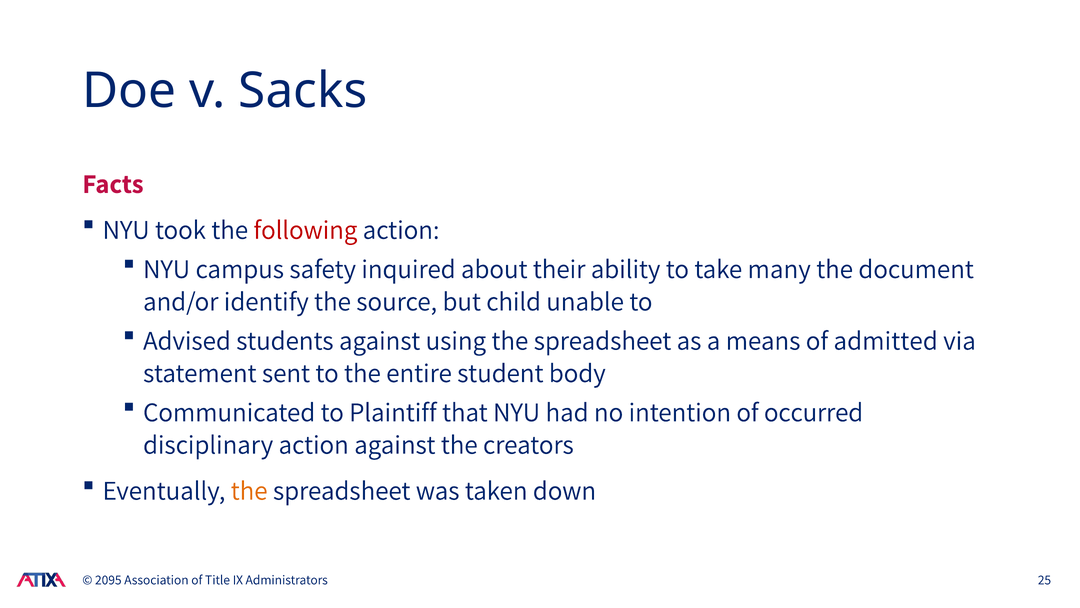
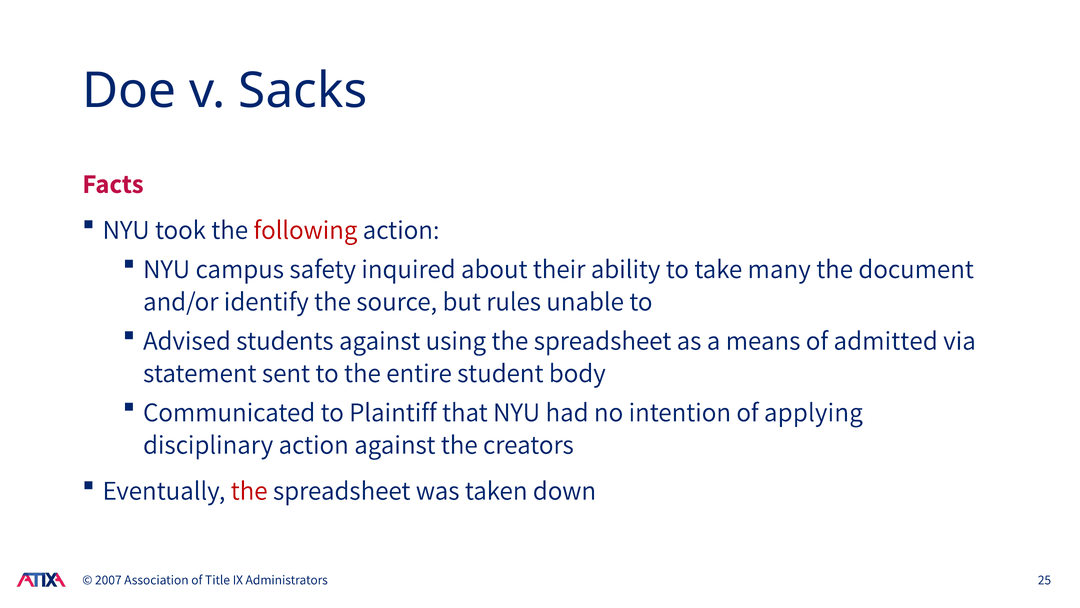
child: child -> rules (514, 301)
occurred: occurred -> applying (813, 412)
the colour: orange -> red (249, 490)
2095: 2095 -> 2007 (108, 579)
